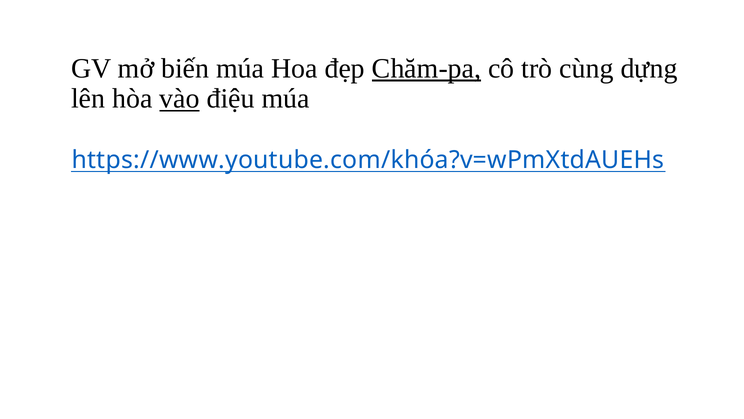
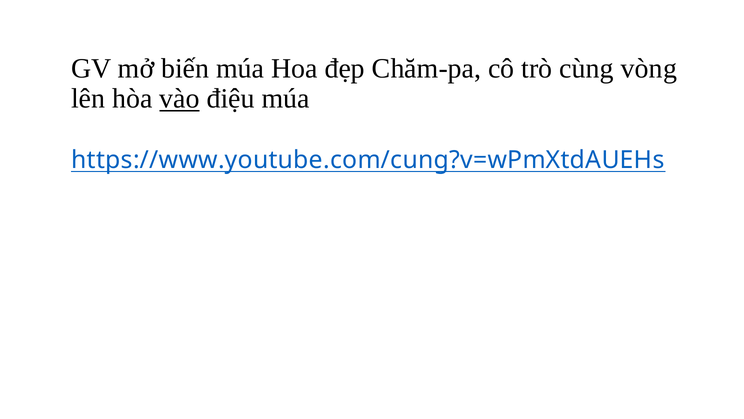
Chăm-pa underline: present -> none (427, 68)
dựng: dựng -> vòng (649, 68)
https://www.youtube.com/khóa?v=wPmXtdAUEHs: https://www.youtube.com/khóa?v=wPmXtdAUEHs -> https://www.youtube.com/cung?v=wPmXtdAUEHs (368, 160)
